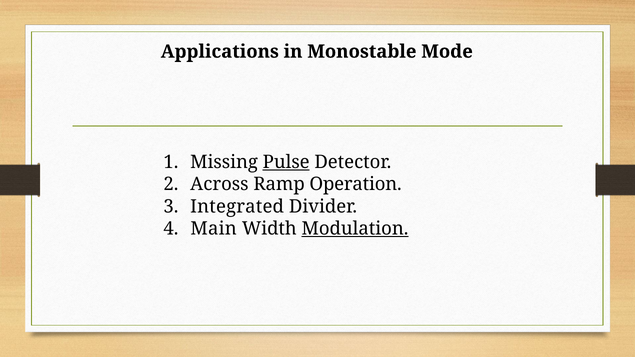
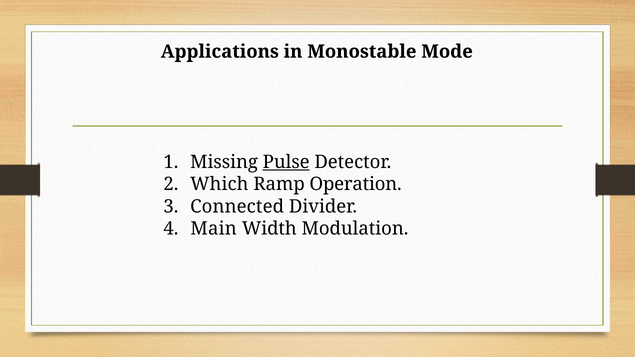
Across: Across -> Which (219, 184)
Integrated: Integrated -> Connected (237, 207)
Modulation underline: present -> none (355, 229)
